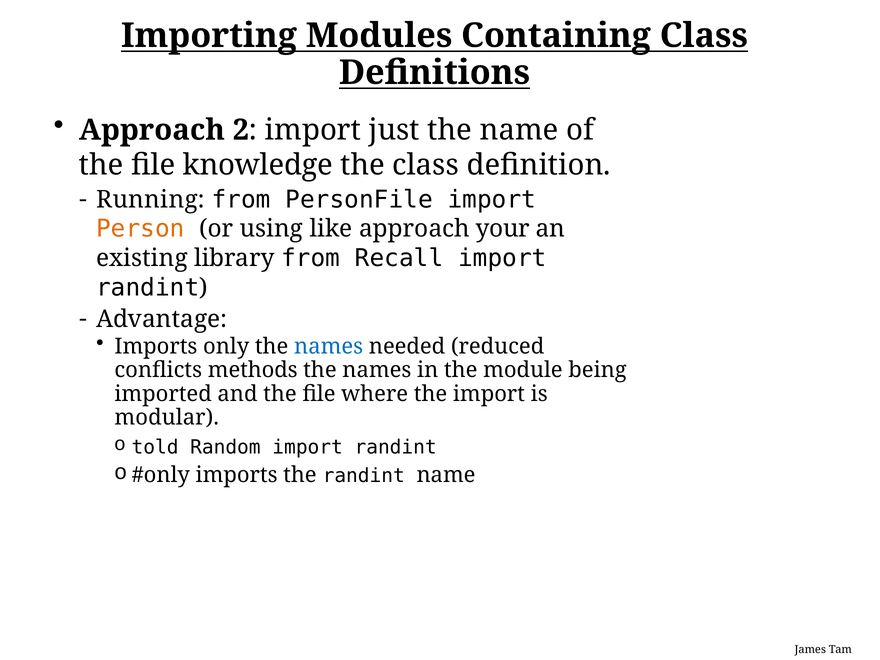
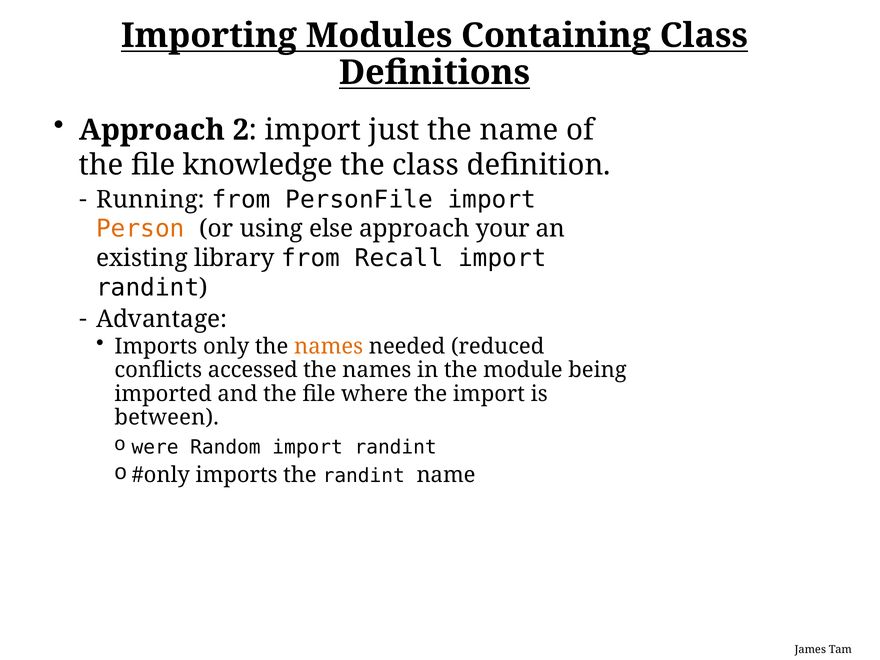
like: like -> else (331, 229)
names colour: blue -> orange (329, 346)
methods: methods -> accessed (253, 370)
modular: modular -> between (167, 418)
told: told -> were (155, 447)
